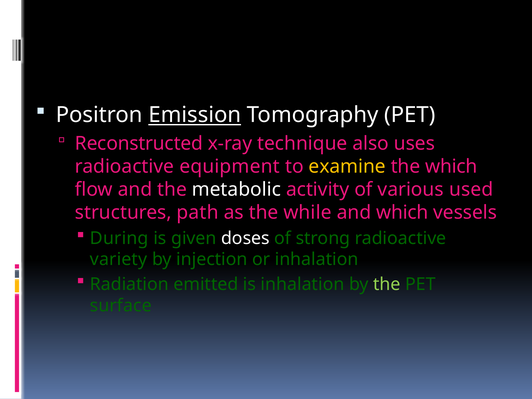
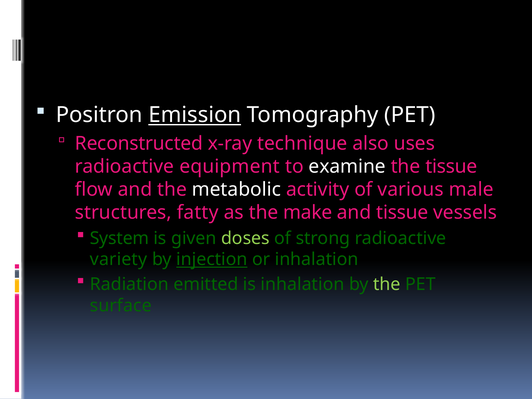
examine colour: yellow -> white (347, 166)
the which: which -> tissue (451, 166)
used: used -> male (471, 190)
path: path -> fatty (198, 213)
while: while -> make (308, 213)
and which: which -> tissue (402, 213)
During: During -> System (119, 238)
doses colour: white -> light green (245, 238)
injection underline: none -> present (212, 259)
